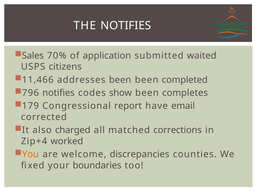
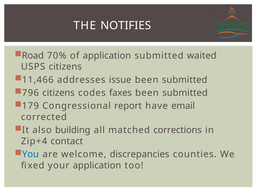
Sales: Sales -> Road (33, 56)
addresses been: been -> issue (120, 80)
completed: completed -> submitted (185, 80)
796 notifies: notifies -> citizens (58, 93)
show: show -> faxes (120, 93)
completes: completes -> submitted (185, 93)
charged: charged -> building (73, 131)
worked: worked -> contact (67, 142)
You colour: orange -> blue (30, 155)
your boundaries: boundaries -> application (97, 166)
